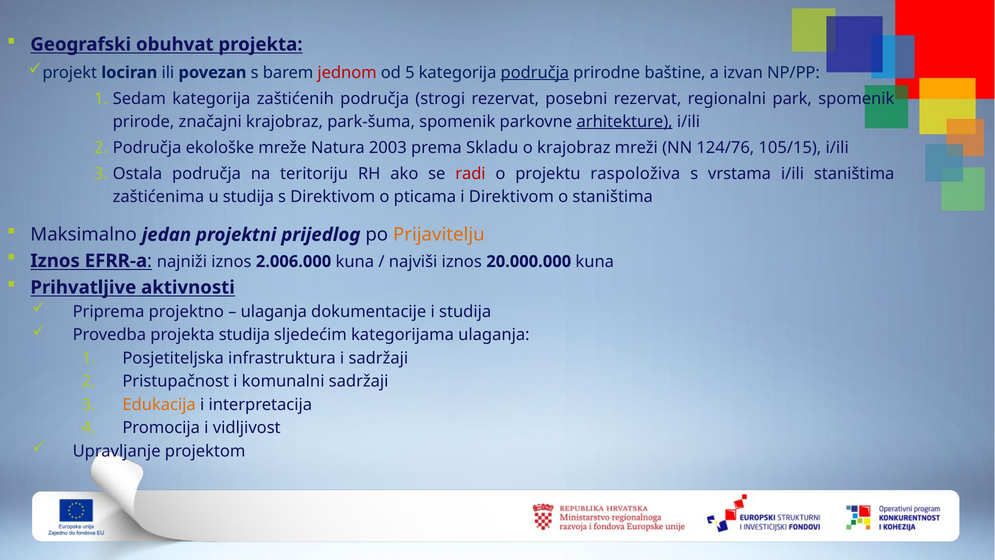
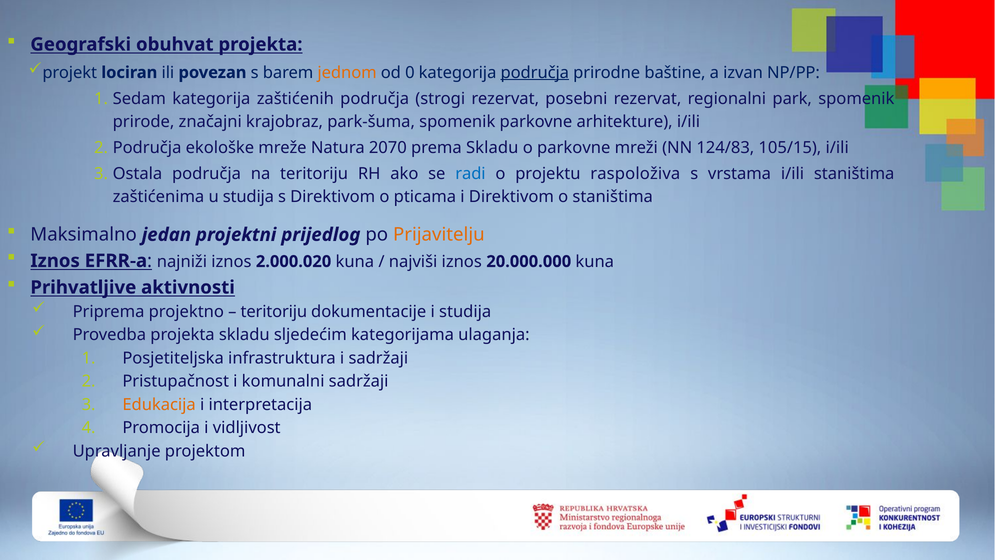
jednom colour: red -> orange (347, 73)
5: 5 -> 0 (410, 73)
arhitekture underline: present -> none (625, 122)
2003: 2003 -> 2070 (388, 148)
o krajobraz: krajobraz -> parkovne (574, 148)
124/76: 124/76 -> 124/83 (725, 148)
radi colour: red -> blue (470, 174)
2.006.000: 2.006.000 -> 2.000.020 (294, 261)
ulaganja: ulaganja -> teritoriju (274, 312)
projekta studija: studija -> skladu (244, 335)
